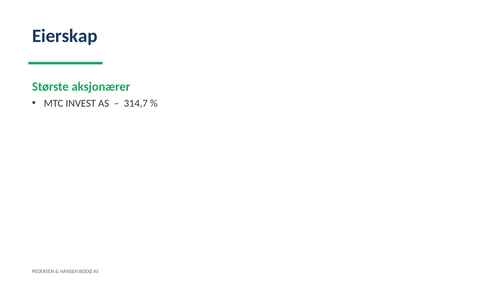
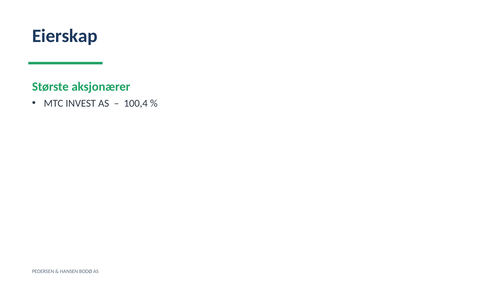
314,7: 314,7 -> 100,4 (136, 103)
